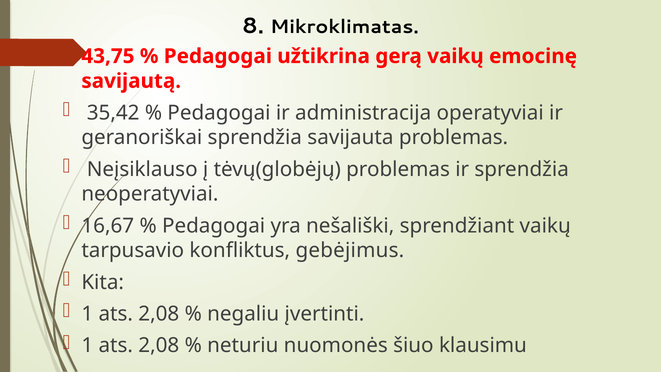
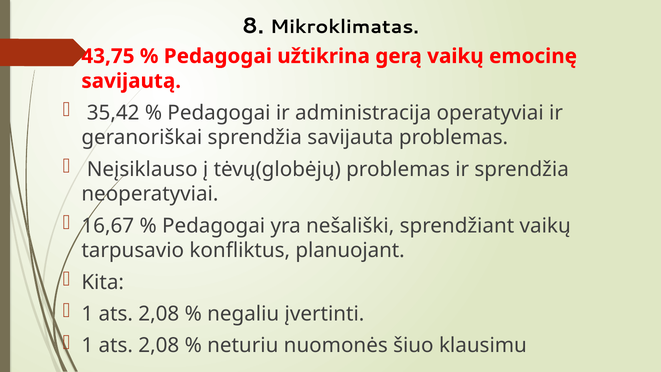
gebėjimus: gebėjimus -> planuojant (350, 250)
